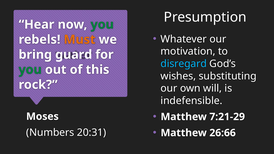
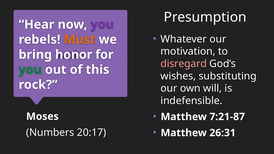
you colour: green -> purple (102, 25)
guard: guard -> honor (74, 55)
disregard colour: light blue -> pink (184, 64)
7:21-29: 7:21-29 -> 7:21-87 (227, 117)
26:66: 26:66 -> 26:31 (223, 133)
20:31: 20:31 -> 20:17 (92, 133)
